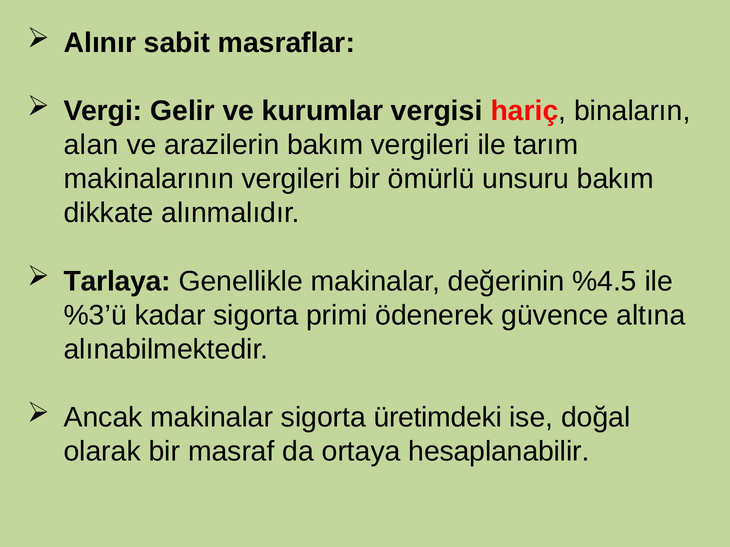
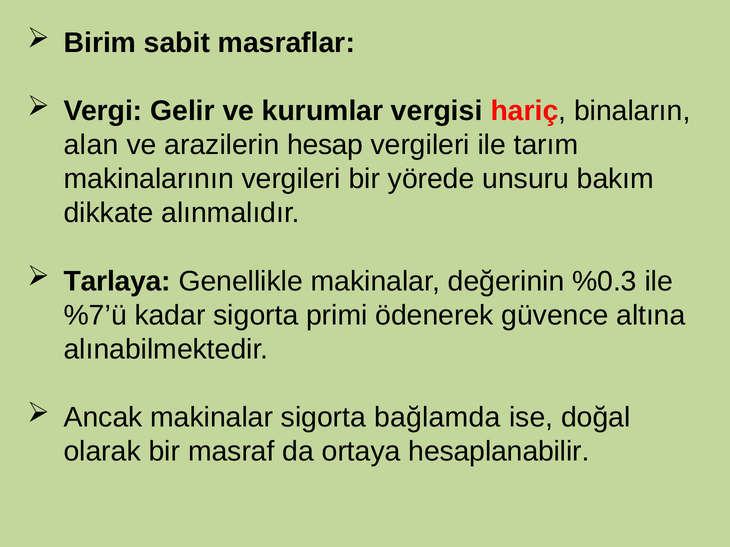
Alınır: Alınır -> Birim (100, 43)
arazilerin bakım: bakım -> hesap (325, 145)
ömürlü: ömürlü -> yörede (431, 179)
%4.5: %4.5 -> %0.3 (604, 281)
%3’ü: %3’ü -> %7’ü (95, 316)
üretimdeki: üretimdeki -> bağlamda (437, 418)
